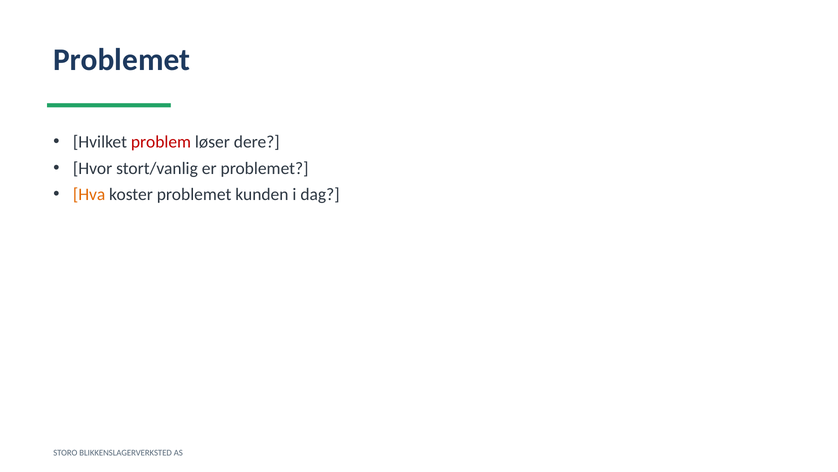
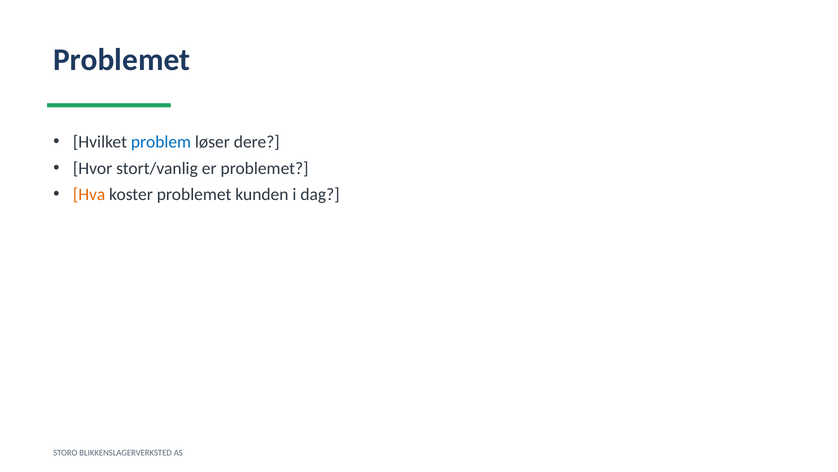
problem colour: red -> blue (161, 142)
